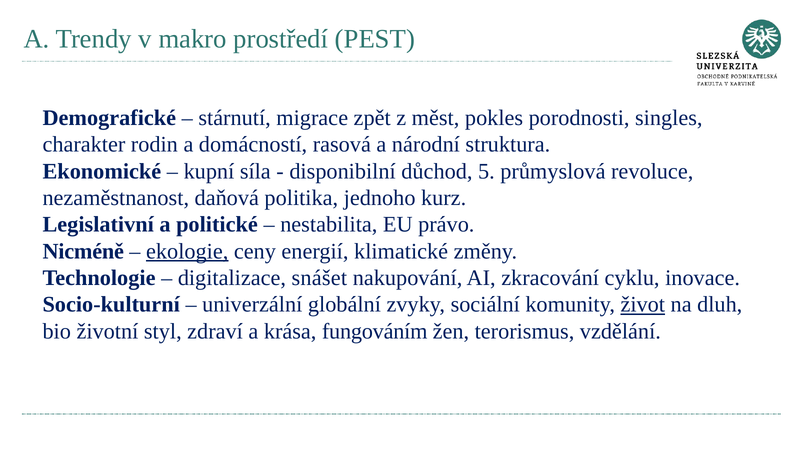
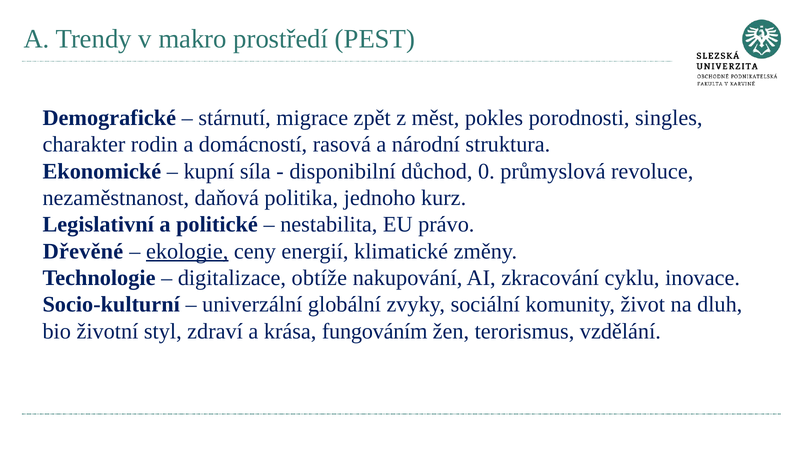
5: 5 -> 0 (486, 171)
Nicméně: Nicméně -> Dřevěné (83, 252)
snášet: snášet -> obtíže (319, 278)
život underline: present -> none (643, 305)
